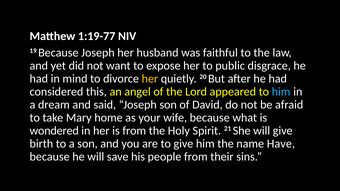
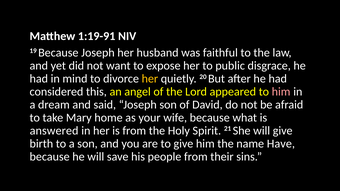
1:19-77: 1:19-77 -> 1:19-91 (97, 36)
him colour: light blue -> pink (281, 92)
wondered: wondered -> answered (54, 131)
